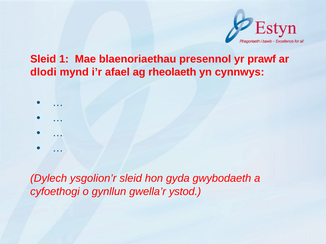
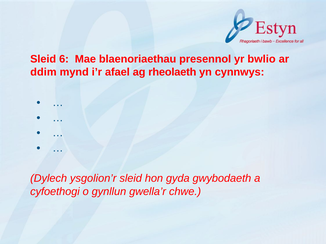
1: 1 -> 6 (64, 59)
prawf: prawf -> bwlio (262, 59)
dlodi: dlodi -> ddim (43, 72)
ystod: ystod -> chwe (185, 192)
